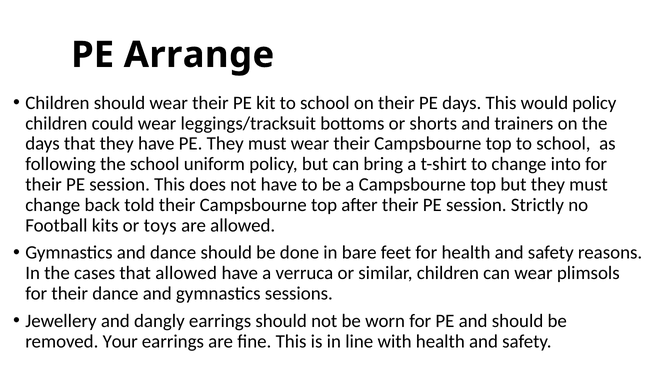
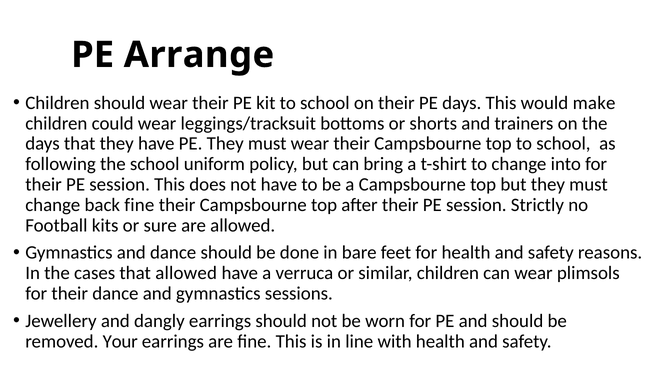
would policy: policy -> make (594, 103)
back told: told -> fine (139, 205)
toys: toys -> sure (160, 226)
